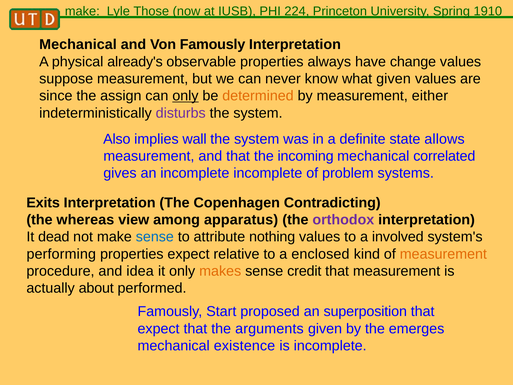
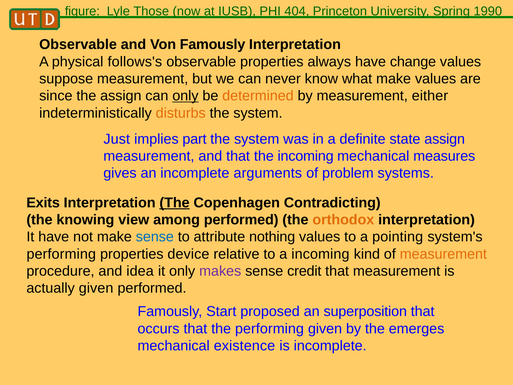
make: make -> figure (82, 11)
224: 224 -> 404 (297, 11)
1910: 1910 -> 1990 (488, 11)
Mechanical: Mechanical -> Observable (78, 44)
already's: already's -> follows's (135, 62)
what given: given -> make (394, 79)
disturbs colour: purple -> orange (181, 113)
Also: Also -> Just (117, 139)
wall: wall -> part (195, 139)
state allows: allows -> assign (445, 139)
correlated: correlated -> measures (444, 156)
incomplete incomplete: incomplete -> arguments (268, 173)
The underline: none -> present (175, 203)
whereas: whereas -> knowing (85, 220)
among apparatus: apparatus -> performed (241, 220)
orthodox colour: purple -> orange (343, 220)
It dead: dead -> have (54, 237)
involved: involved -> pointing (398, 237)
properties expect: expect -> device (188, 254)
a enclosed: enclosed -> incoming (320, 254)
makes colour: orange -> purple (220, 271)
actually about: about -> given (96, 288)
expect: expect -> occurs (159, 328)
the arguments: arguments -> performing (269, 328)
